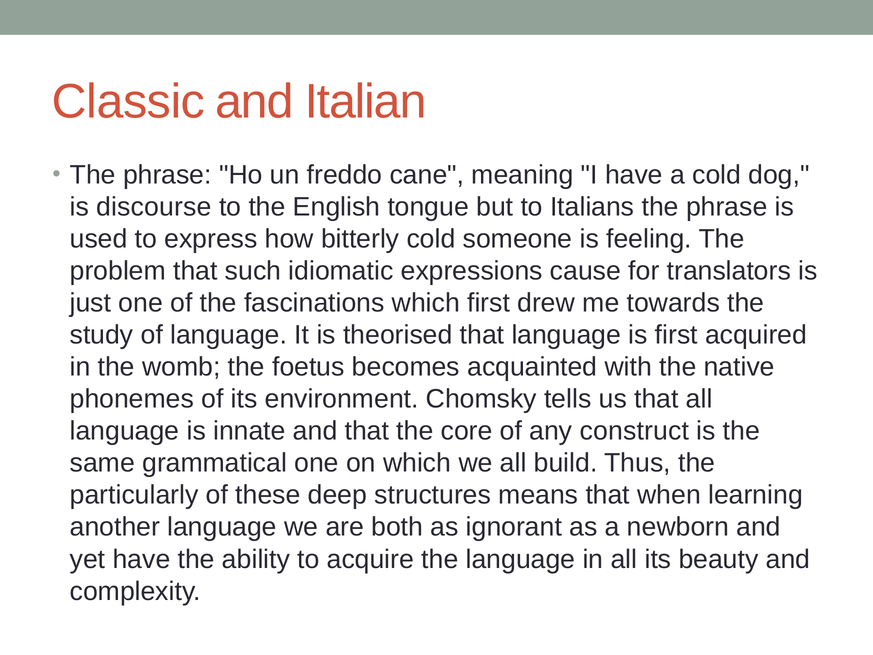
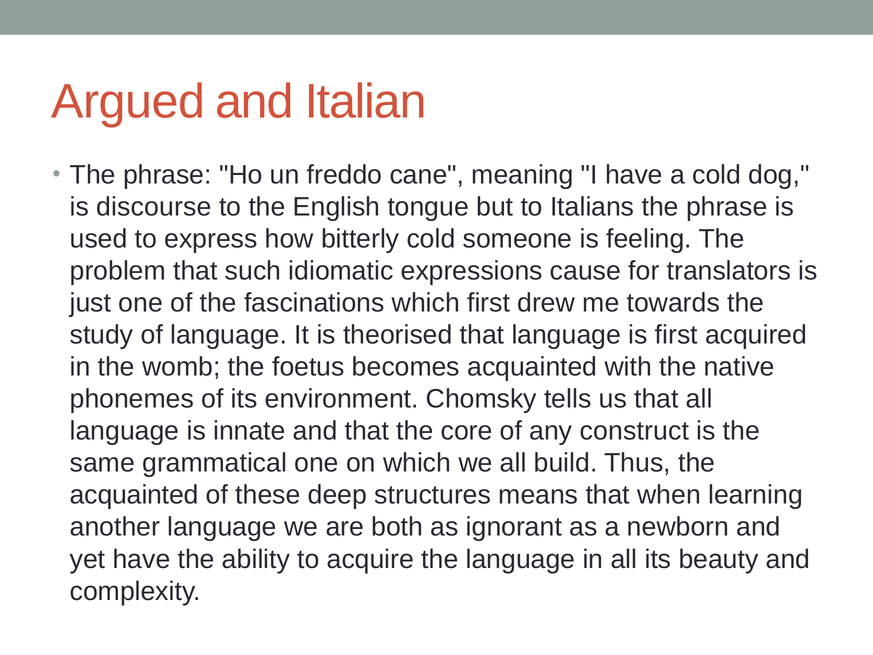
Classic: Classic -> Argued (128, 102)
particularly: particularly -> acquainted (134, 495)
